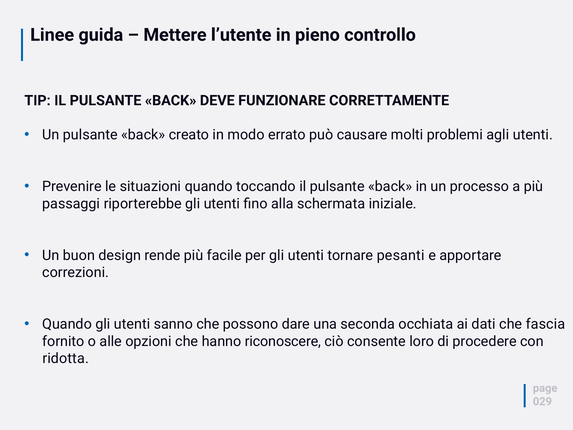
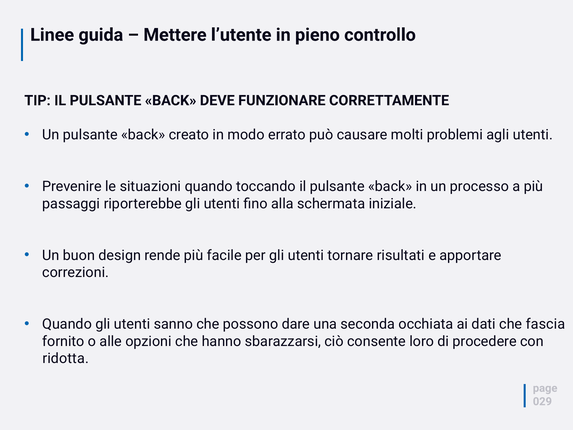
pesanti: pesanti -> risultati (401, 255)
riconoscere: riconoscere -> sbarazzarsi (283, 341)
